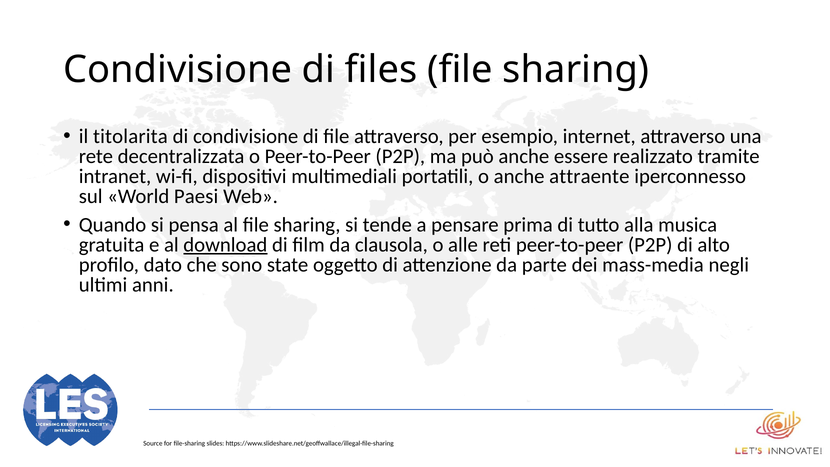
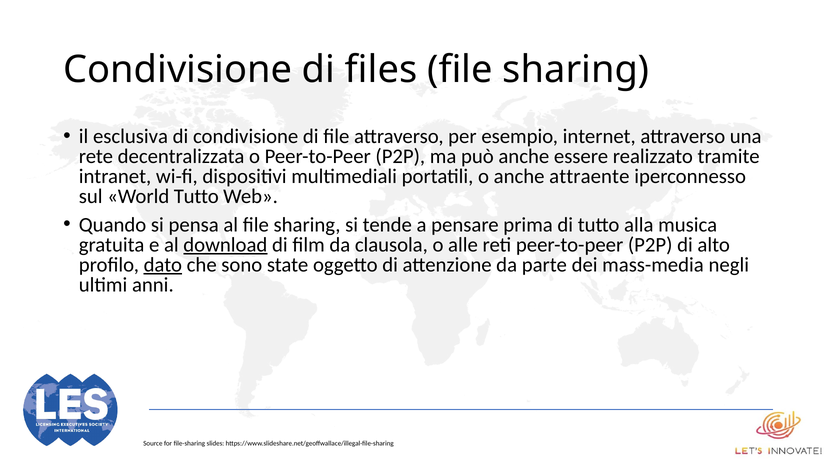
titolarita: titolarita -> esclusiva (131, 136)
World Paesi: Paesi -> Tutto (196, 196)
dato underline: none -> present (163, 265)
